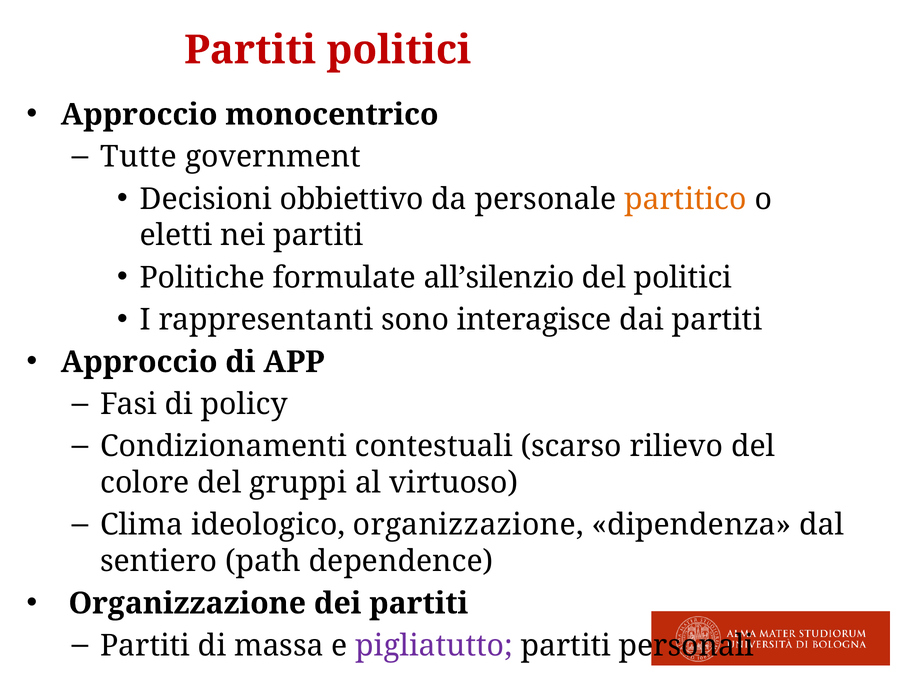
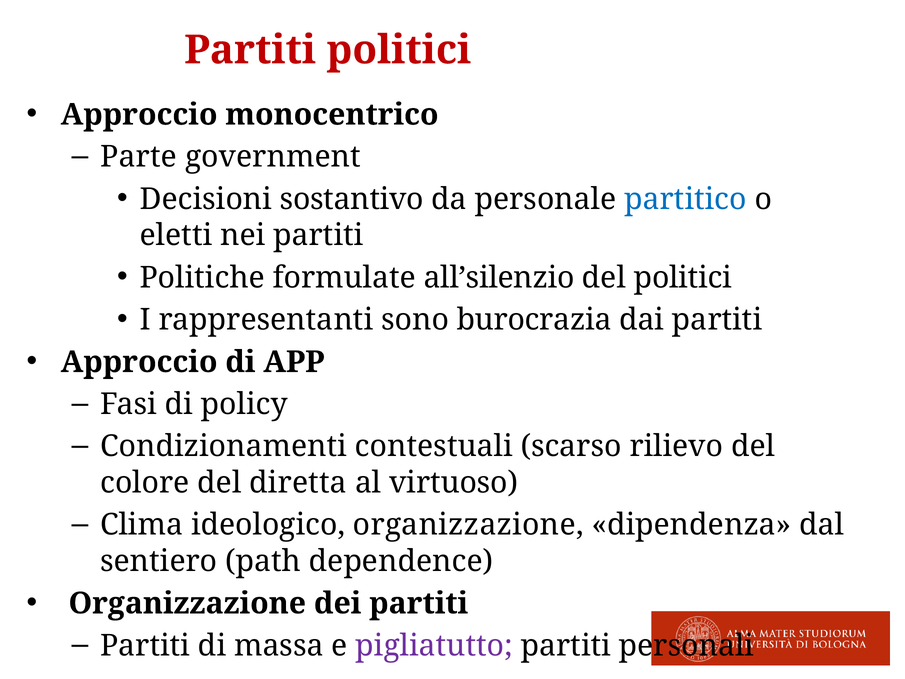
Tutte: Tutte -> Parte (139, 157)
obbiettivo: obbiettivo -> sostantivo (352, 199)
partitico colour: orange -> blue (685, 199)
interagisce: interagisce -> burocrazia (534, 320)
gruppi: gruppi -> diretta (298, 483)
